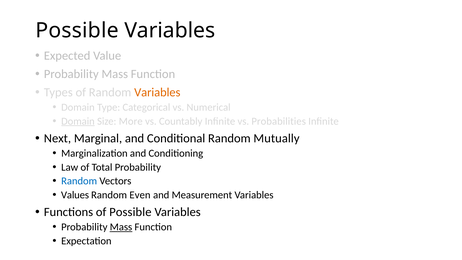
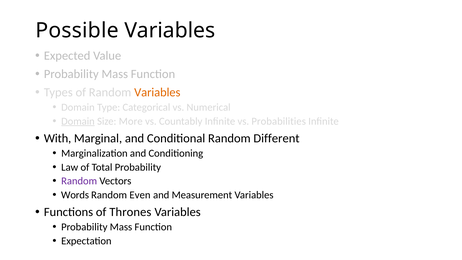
Next: Next -> With (58, 138)
Mutually: Mutually -> Different (277, 138)
Random colour: blue -> purple (79, 181)
Values: Values -> Words (75, 195)
of Possible: Possible -> Thrones (130, 212)
Mass underline: present -> none (121, 227)
